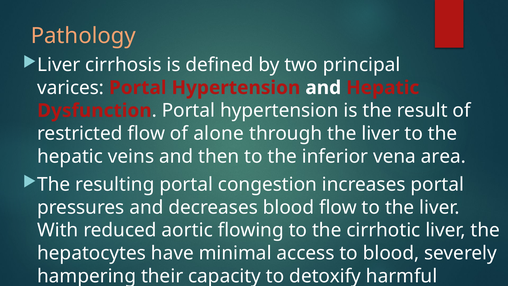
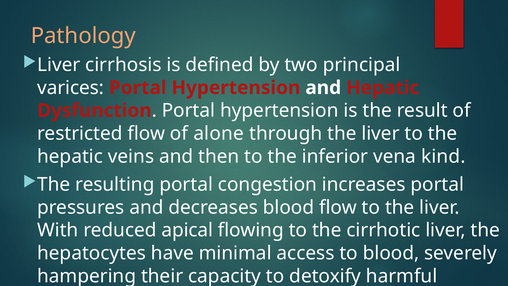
area: area -> kind (443, 156)
aortic: aortic -> apical (187, 230)
